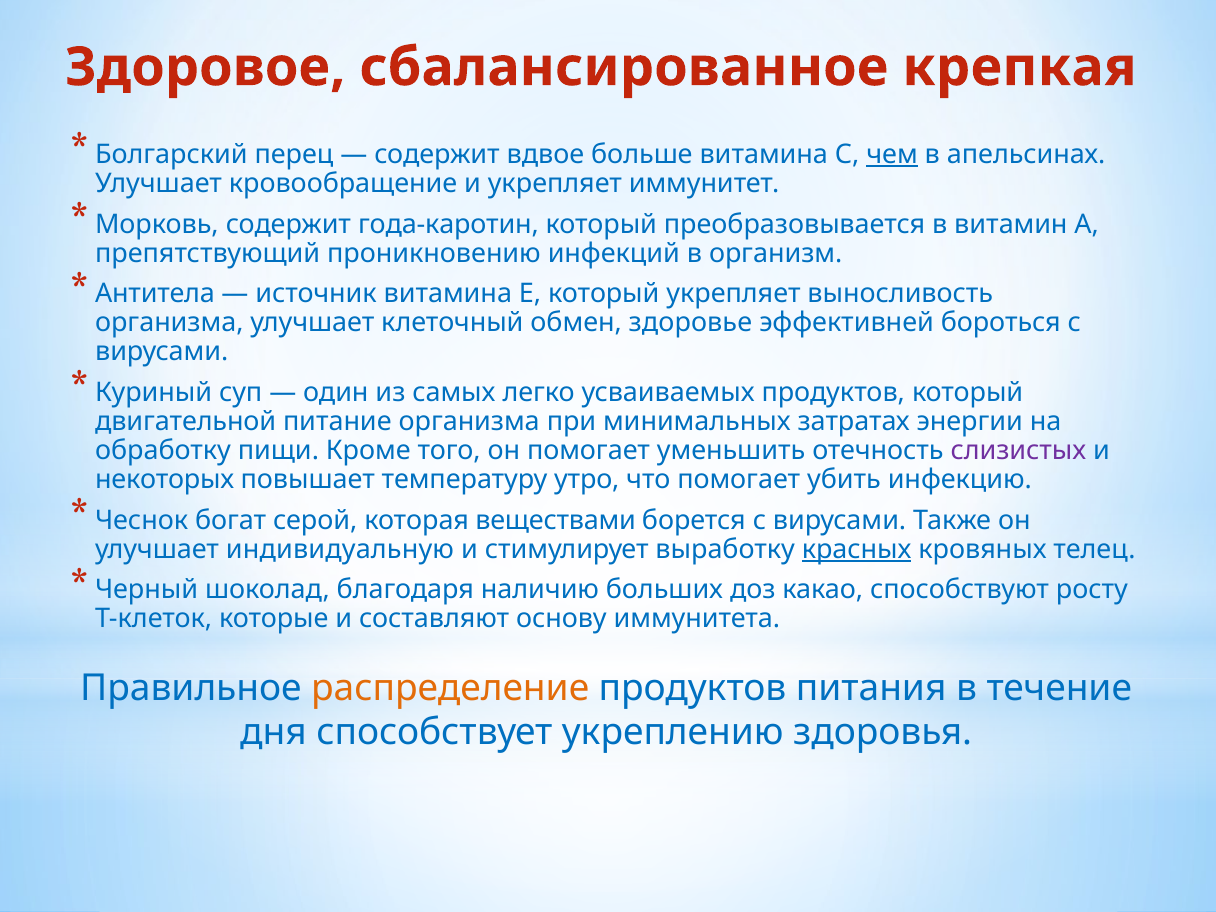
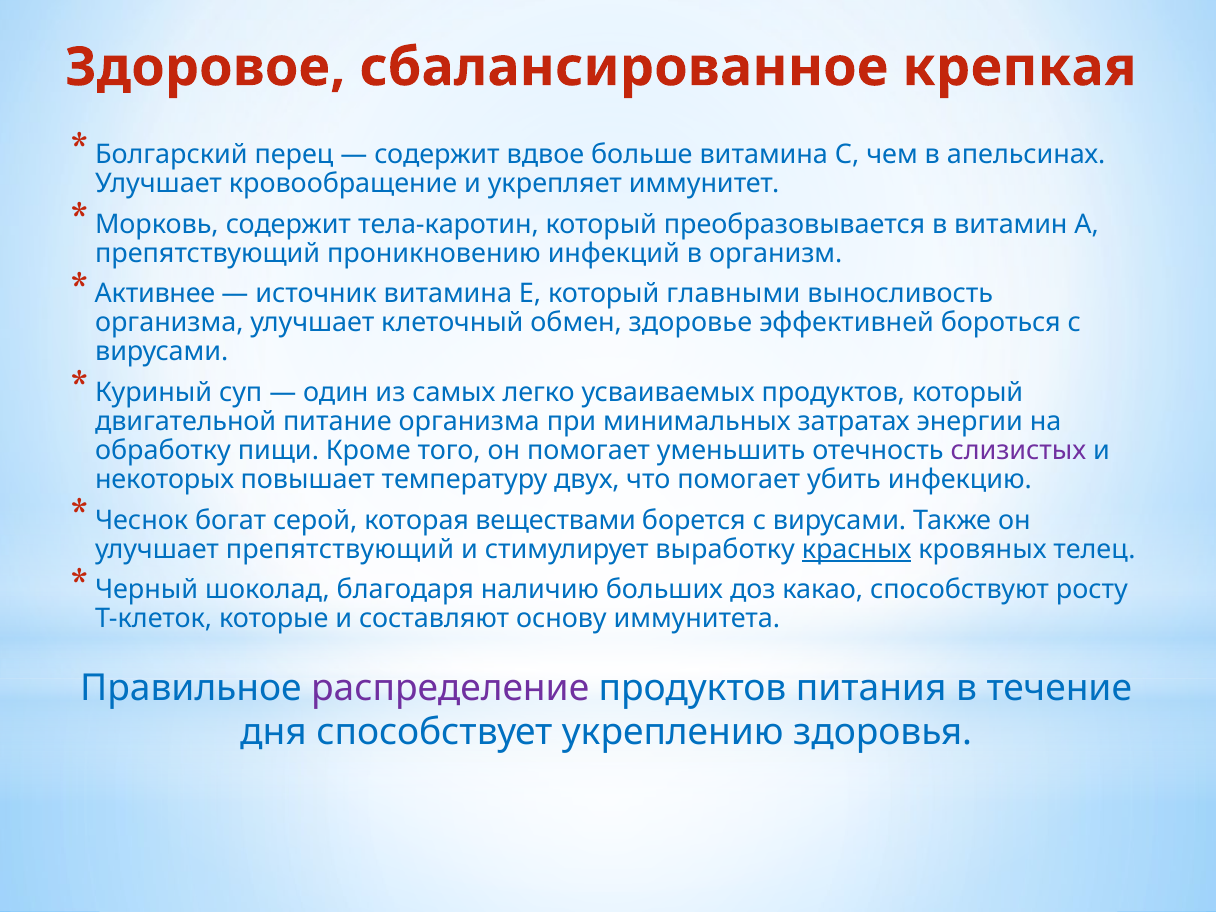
чем underline: present -> none (892, 155)
года-каротин: года-каротин -> тела-каротин (448, 224)
Антитела: Антитела -> Активнее (155, 294)
который укрепляет: укрепляет -> главными (733, 294)
утро: утро -> двух (587, 480)
улучшает индивидуальную: индивидуальную -> препятствующий (340, 549)
распределение colour: orange -> purple (450, 688)
